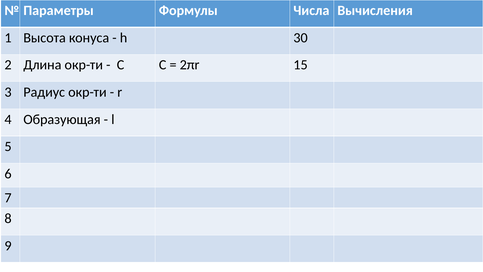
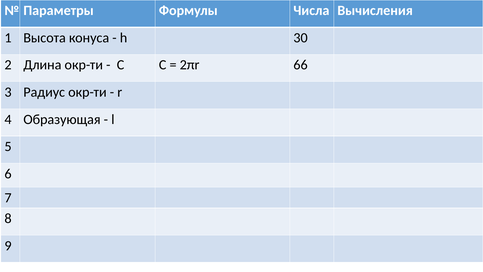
15: 15 -> 66 (301, 65)
